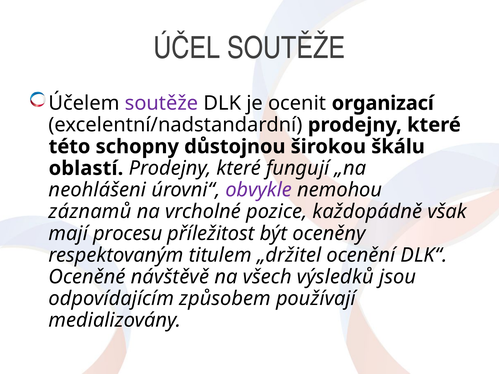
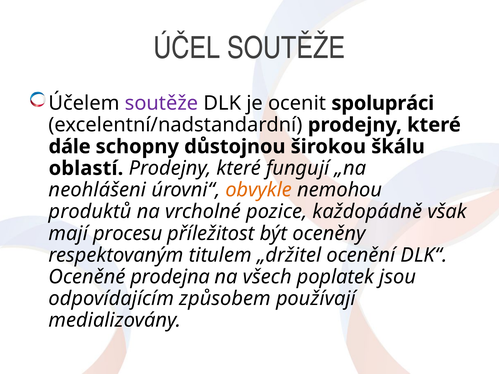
organizací: organizací -> spolupráci (383, 103)
této: této -> dále (70, 147)
obvykle colour: purple -> orange (259, 190)
záznamů: záznamů -> produktů (90, 212)
návštěvě: návštěvě -> prodejna (170, 277)
výsledků: výsledků -> poplatek (335, 277)
